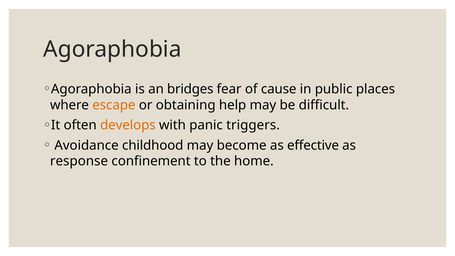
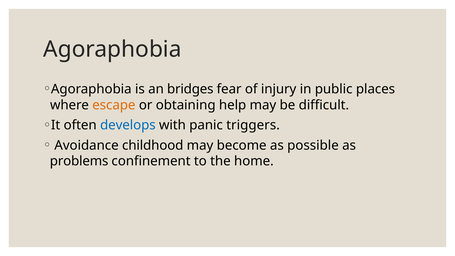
cause: cause -> injury (279, 89)
develops colour: orange -> blue (128, 125)
effective: effective -> possible (313, 145)
response: response -> problems (79, 161)
